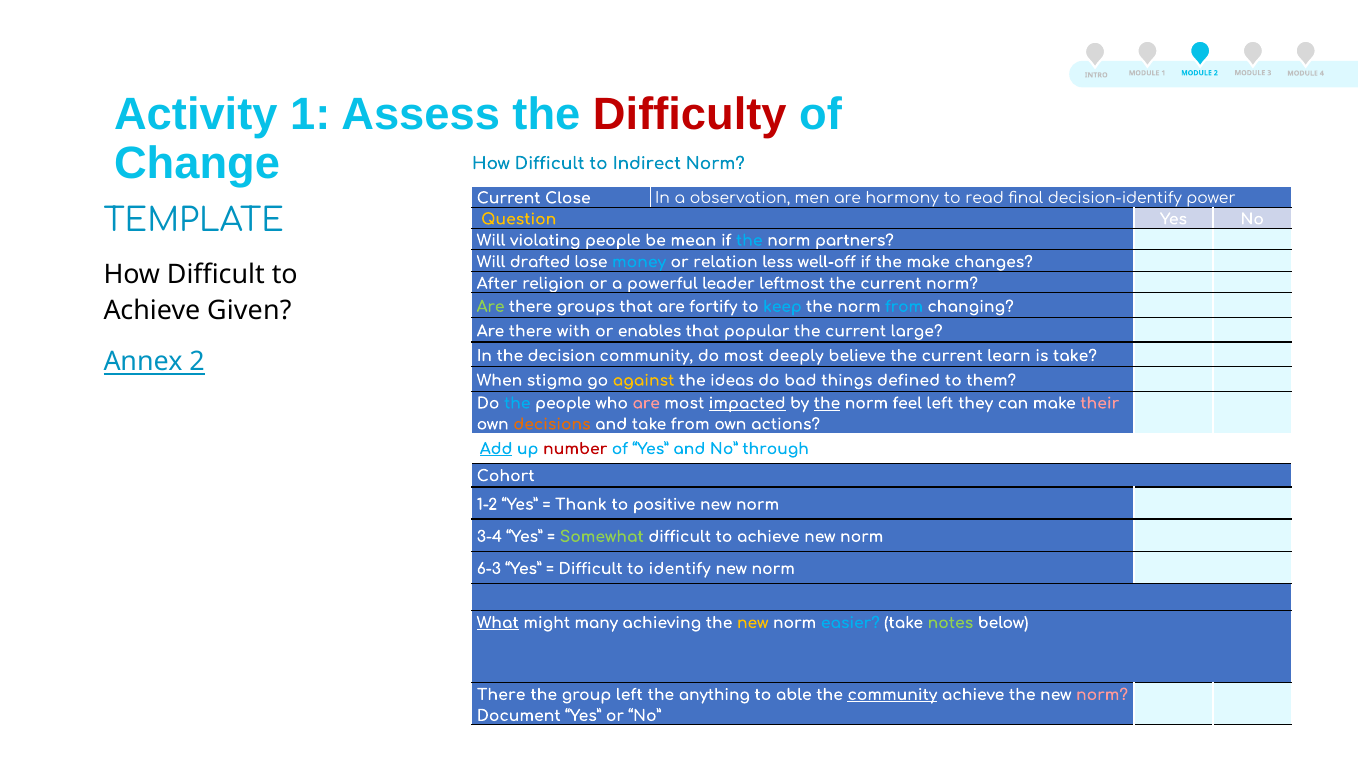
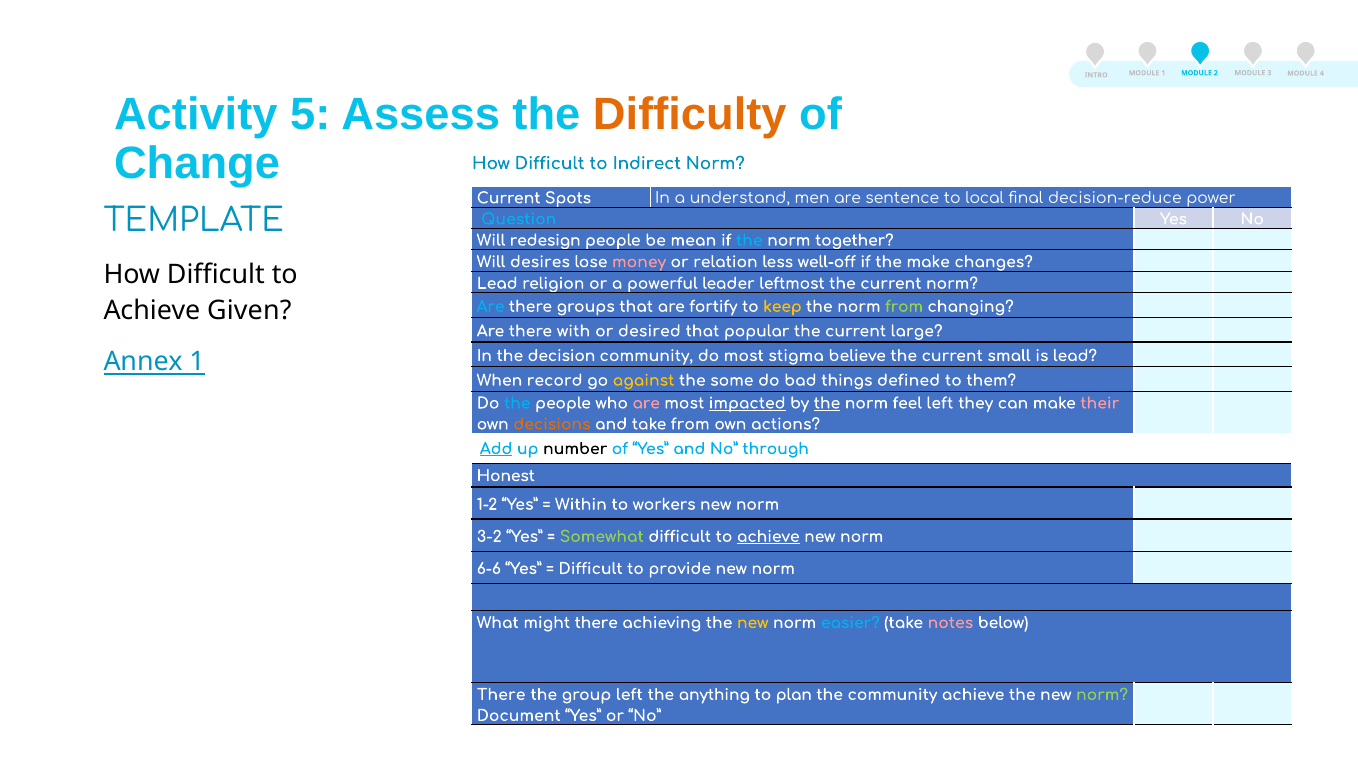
Activity 1: 1 -> 5 (310, 115)
Difficulty colour: red -> orange (690, 115)
Close: Close -> Spots (568, 198)
observation: observation -> understand (740, 198)
harmony: harmony -> sentence (902, 198)
read: read -> local (985, 198)
decision-identify: decision-identify -> decision-reduce (1115, 198)
Question colour: yellow -> light blue (519, 219)
violating: violating -> redesign (545, 241)
partners: partners -> together (854, 241)
drafted: drafted -> desires (540, 262)
money colour: light blue -> pink (639, 262)
After: After -> Lead (497, 284)
Are colour: light green -> light blue (491, 307)
keep colour: light blue -> yellow (782, 307)
from colour: light blue -> light green (904, 307)
enables: enables -> desired (649, 331)
deeply: deeply -> stigma (796, 356)
learn: learn -> small (1009, 356)
is take: take -> lead (1075, 356)
Annex 2: 2 -> 1 (197, 362)
stigma: stigma -> record (555, 381)
ideas: ideas -> some (732, 381)
number colour: red -> black (575, 449)
Cohort: Cohort -> Honest (506, 476)
Thank: Thank -> Within (581, 505)
positive: positive -> workers (664, 505)
3-4: 3-4 -> 3-2 (489, 537)
achieve underline: none -> present (768, 537)
6-3: 6-3 -> 6-6 (489, 569)
identify: identify -> provide (680, 569)
What underline: present -> none (498, 623)
might many: many -> there (596, 623)
notes colour: light green -> pink (950, 623)
able: able -> plan (794, 695)
community underline: present -> none (892, 695)
norm colour: pink -> light green (1102, 695)
